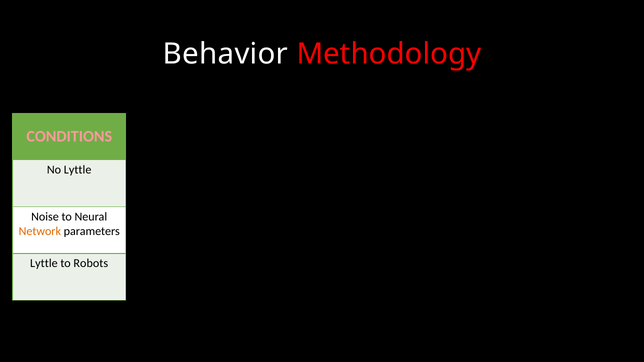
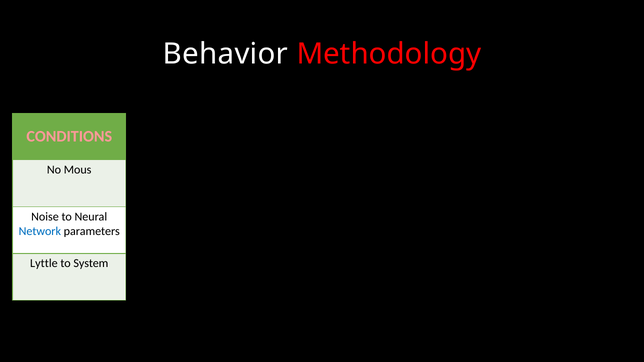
No Lyttle: Lyttle -> Mous (78, 170)
Network colour: orange -> blue (40, 232)
Robots: Robots -> System (91, 264)
